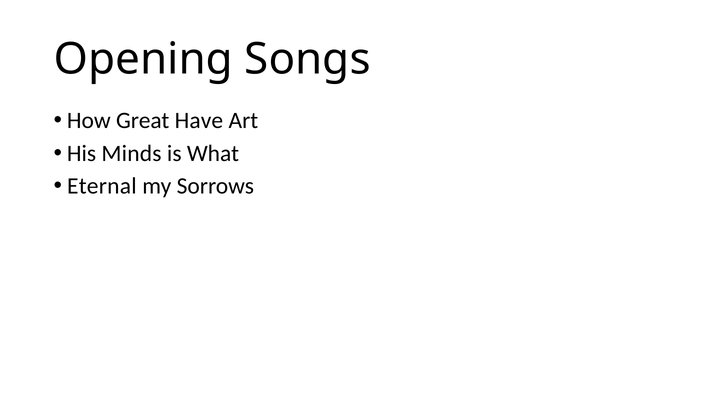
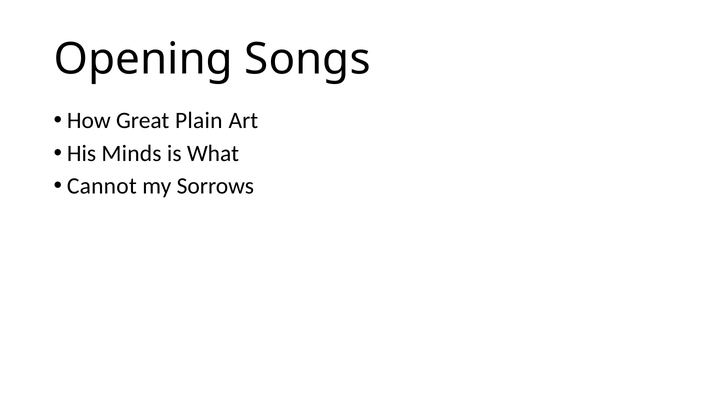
Have: Have -> Plain (199, 121)
Eternal: Eternal -> Cannot (102, 186)
